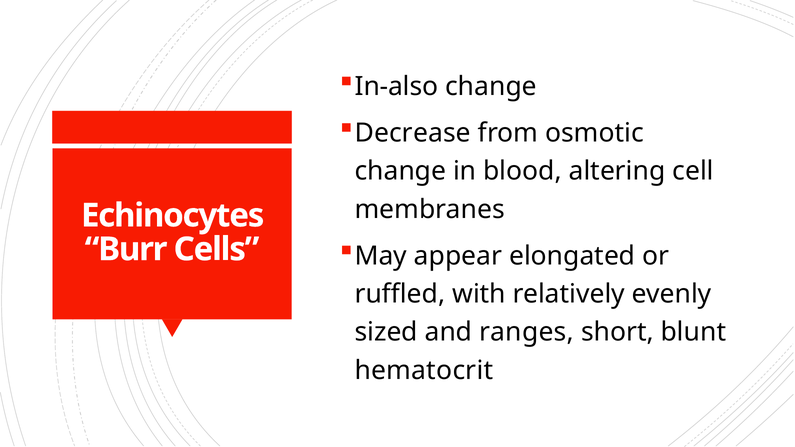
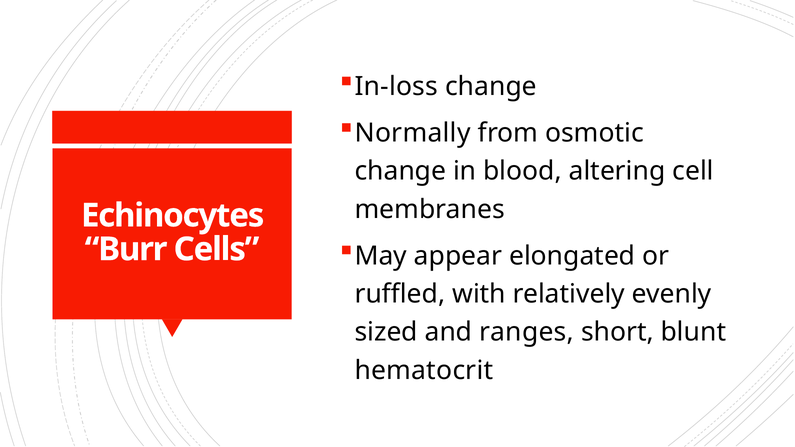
In-also: In-also -> In-loss (396, 87)
Decrease: Decrease -> Normally (413, 133)
